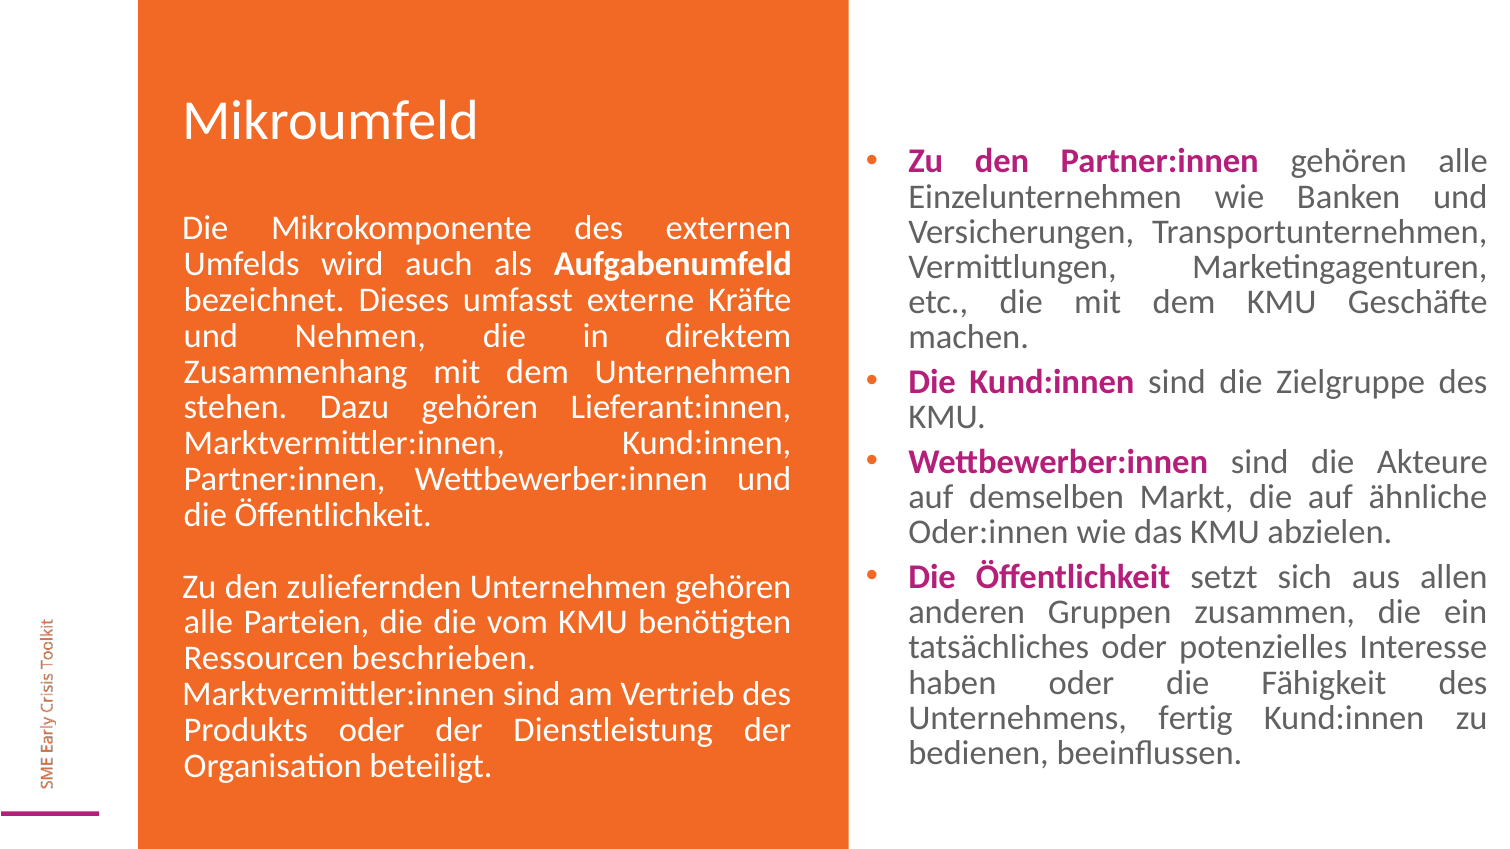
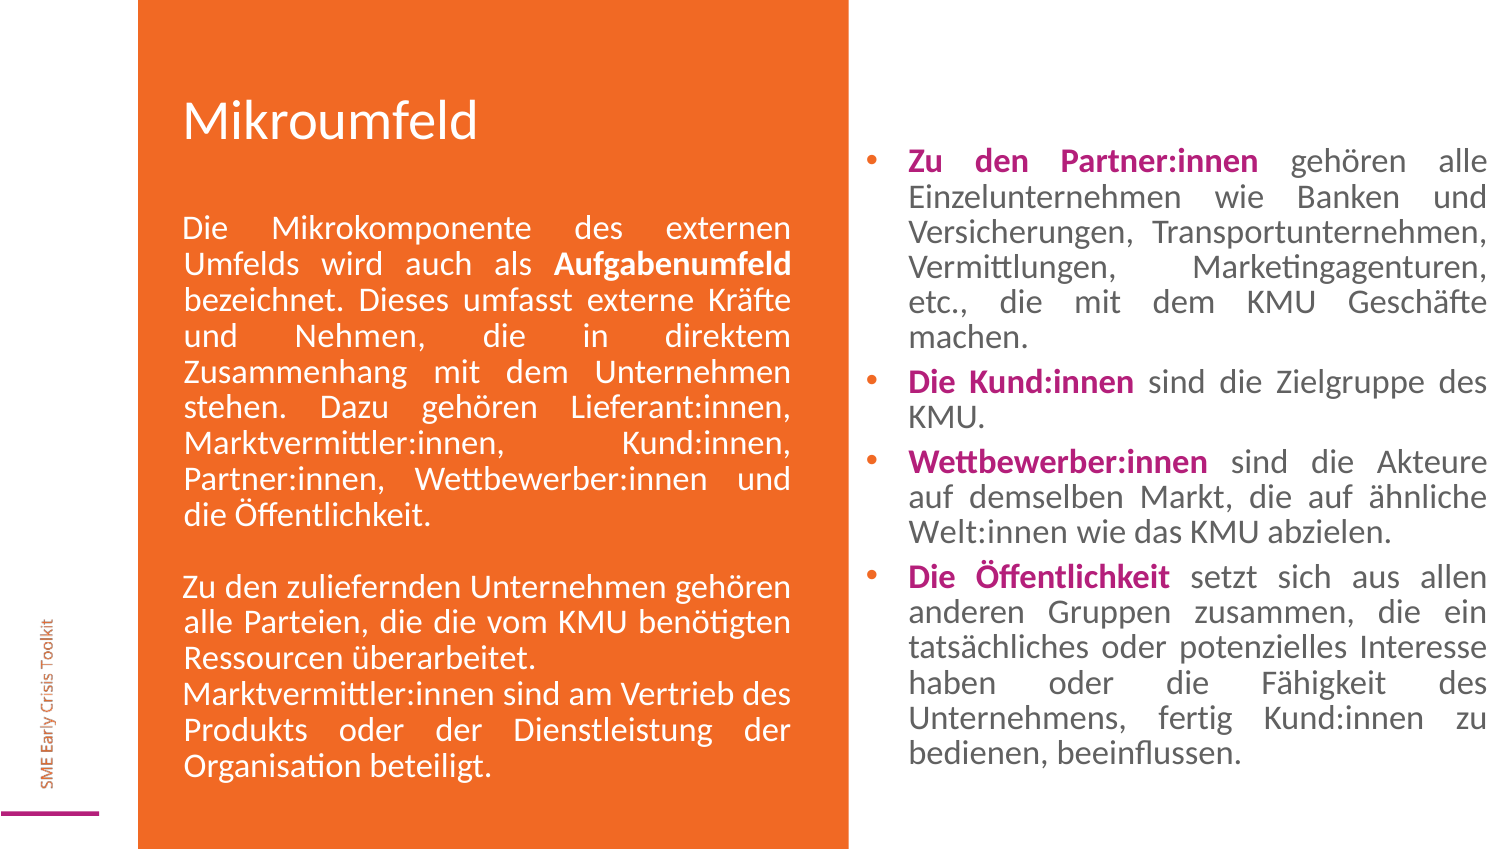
Oder:innen: Oder:innen -> Welt:innen (988, 533)
beschrieben: beschrieben -> überarbeitet (444, 659)
